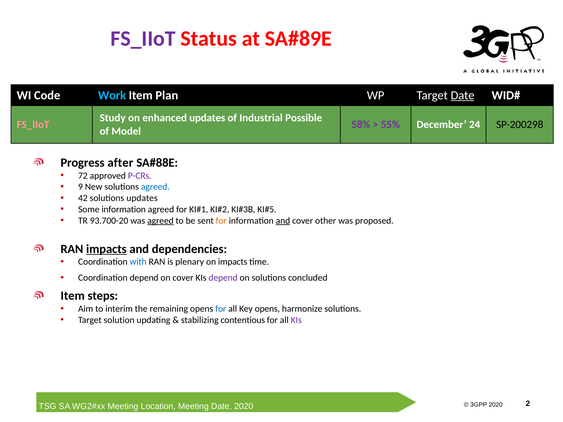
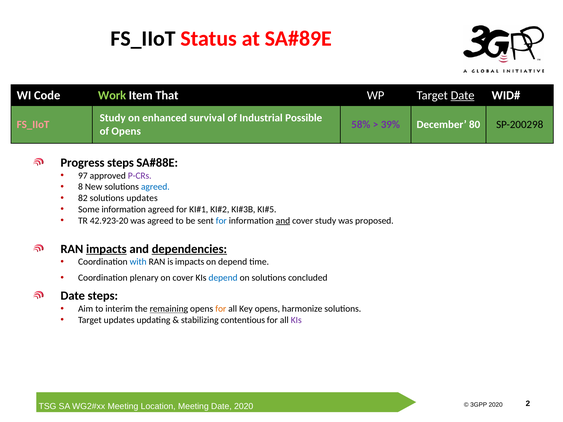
FS_IIoT colour: purple -> black (143, 39)
Work colour: light blue -> light green (112, 95)
Plan: Plan -> That (167, 95)
enhanced updates: updates -> survival (207, 118)
55%: 55% -> 39% (390, 125)
24: 24 -> 80 (475, 125)
of Model: Model -> Opens (126, 131)
Progress after: after -> steps (120, 163)
72: 72 -> 97 (83, 176)
9: 9 -> 8 (81, 187)
42: 42 -> 82 (83, 198)
93.700-20: 93.700-20 -> 42.923-20 (109, 221)
agreed underline: present -> none (160, 221)
for colour: orange -> blue (221, 221)
cover other: other -> study (326, 221)
dependencies underline: none -> present (189, 249)
is plenary: plenary -> impacts (190, 262)
on impacts: impacts -> depend (233, 262)
Coordination depend: depend -> plenary (144, 278)
depend colour: purple -> blue (223, 278)
Item: Item -> Date (73, 296)
remaining underline: none -> present (169, 309)
for colour: blue -> orange (221, 309)
Target solution: solution -> updates (119, 320)
